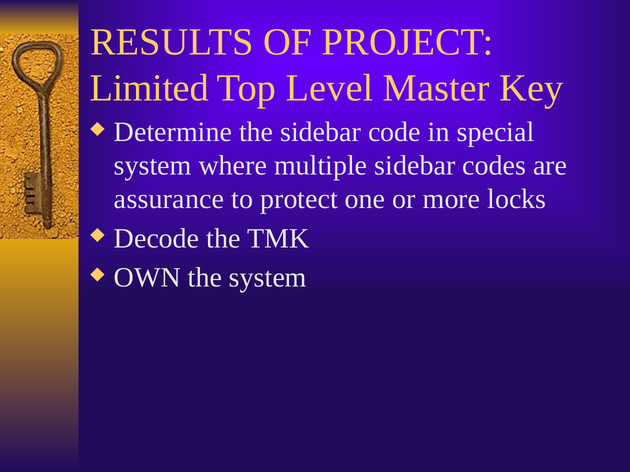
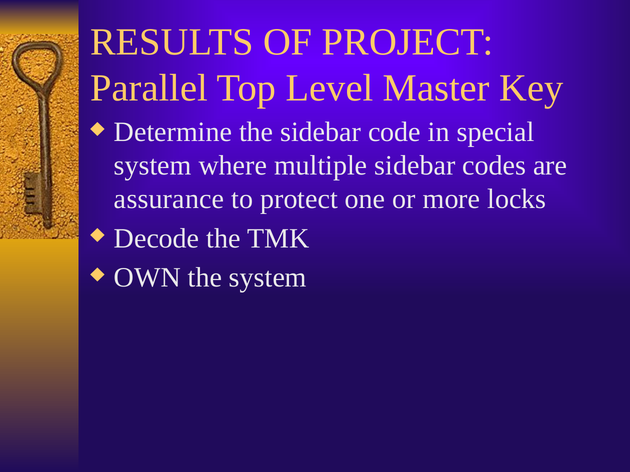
Limited: Limited -> Parallel (149, 88)
